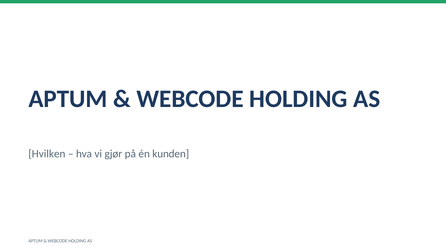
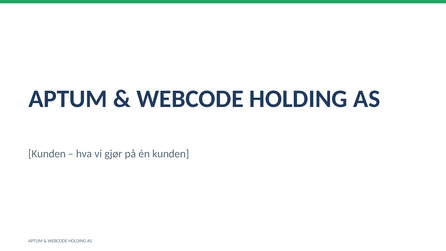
Hvilken: Hvilken -> Kunden (47, 154)
